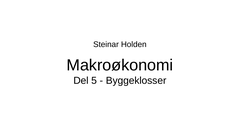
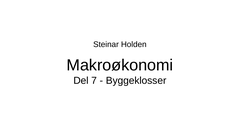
5: 5 -> 7 (94, 81)
